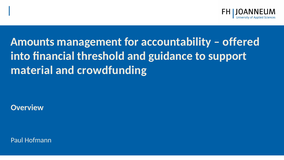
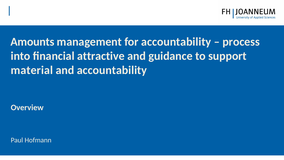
offered: offered -> process (241, 42)
threshold: threshold -> attractive (101, 56)
and crowdfunding: crowdfunding -> accountability (112, 70)
